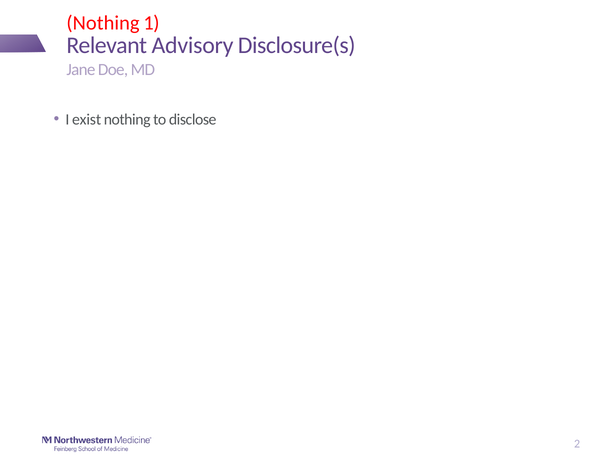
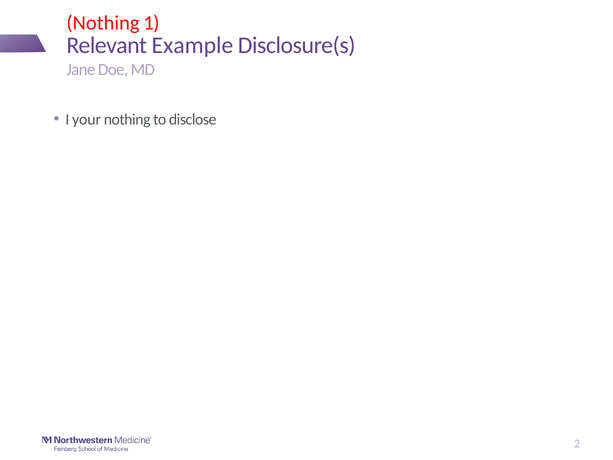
Advisory: Advisory -> Example (192, 45)
exist: exist -> your (87, 119)
